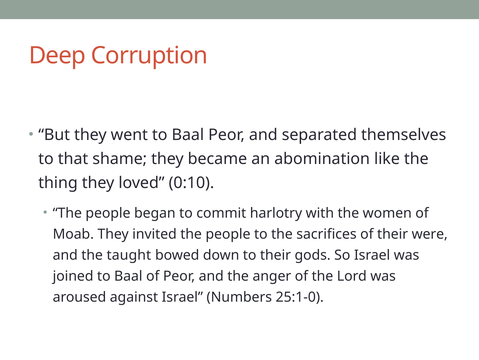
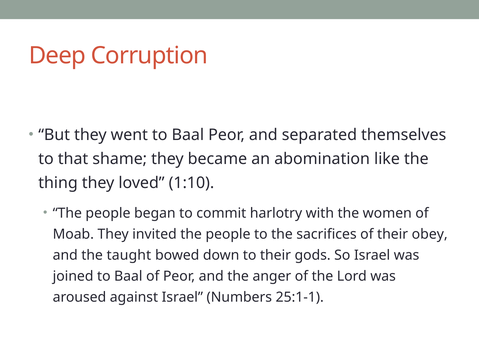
0:10: 0:10 -> 1:10 (191, 183)
were: were -> obey (430, 234)
25:1-0: 25:1-0 -> 25:1-1 (300, 296)
